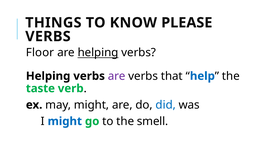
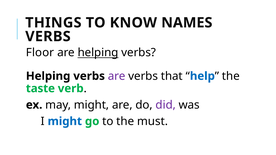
PLEASE: PLEASE -> NAMES (187, 23)
did colour: blue -> purple (166, 105)
smell: smell -> must (152, 121)
